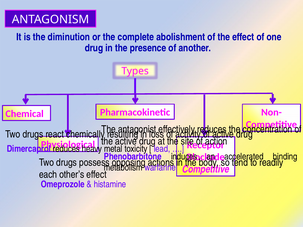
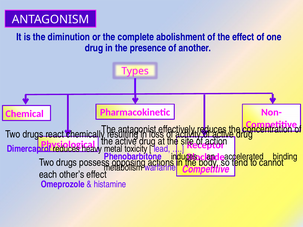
readily: readily -> cannot (271, 163)
